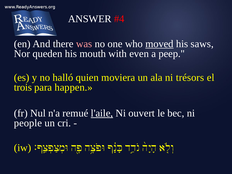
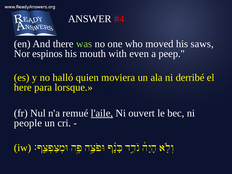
was colour: pink -> light green (84, 44)
moved underline: present -> none (159, 44)
queden: queden -> espinos (47, 54)
trésors: trésors -> derribé (190, 77)
trois: trois -> here (23, 87)
happen: happen -> lorsque (74, 87)
